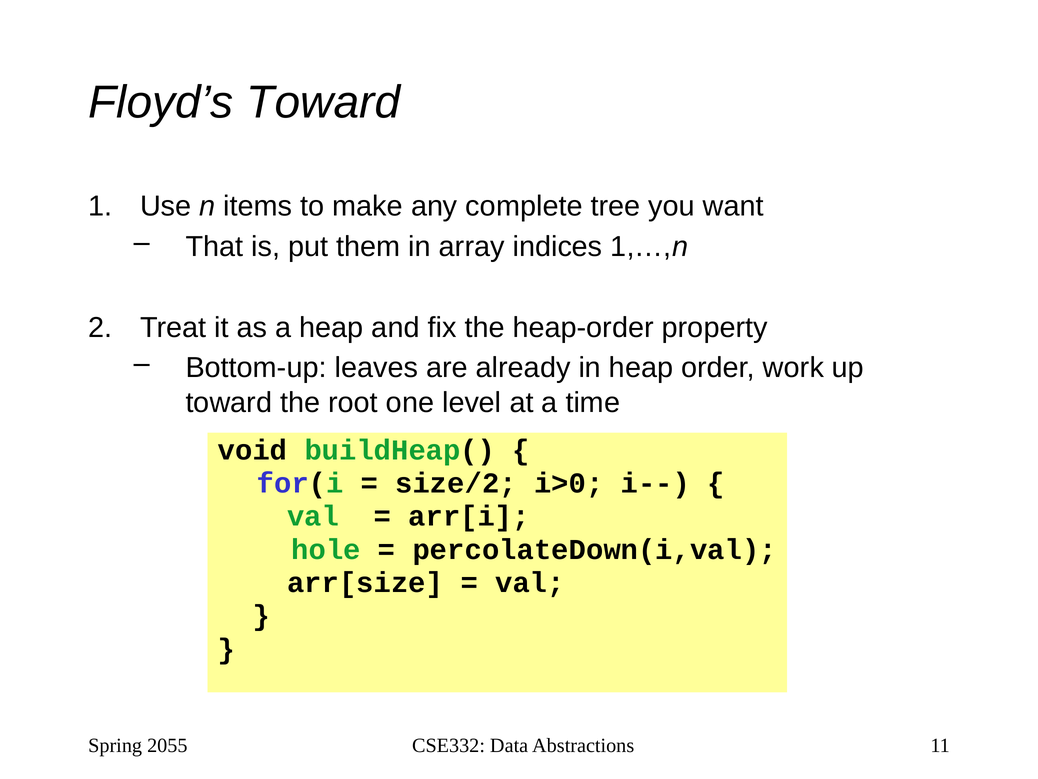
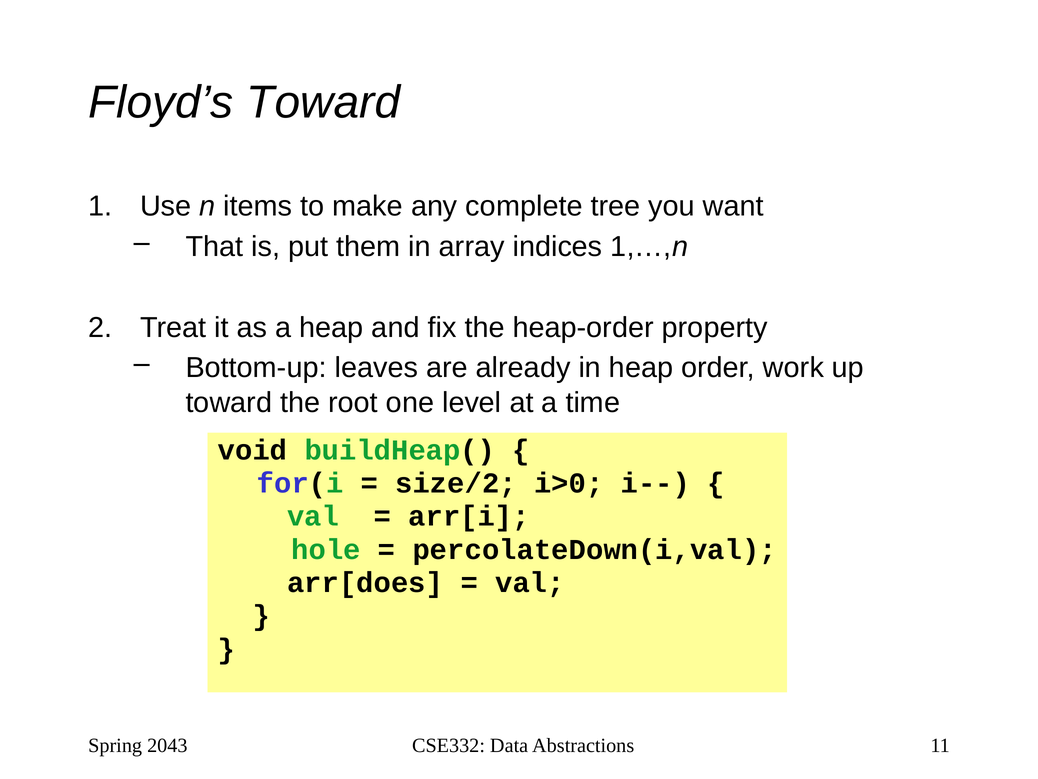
arr[size: arr[size -> arr[does (365, 582)
2055: 2055 -> 2043 (167, 745)
